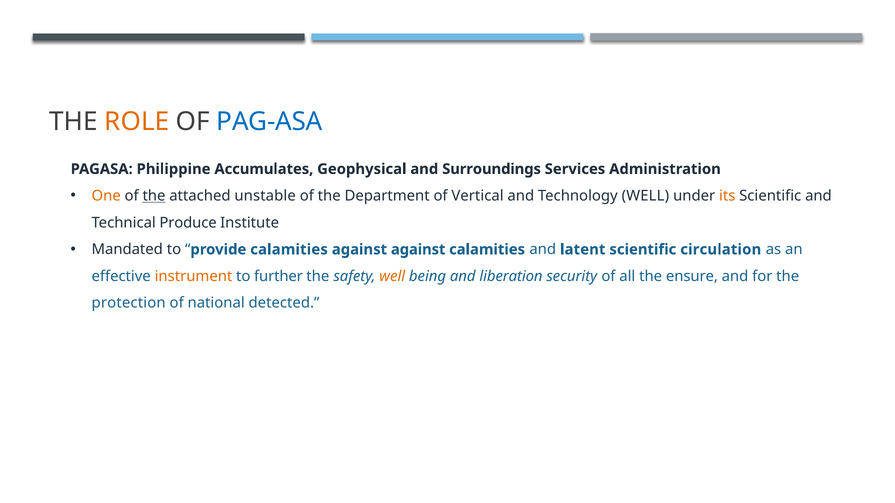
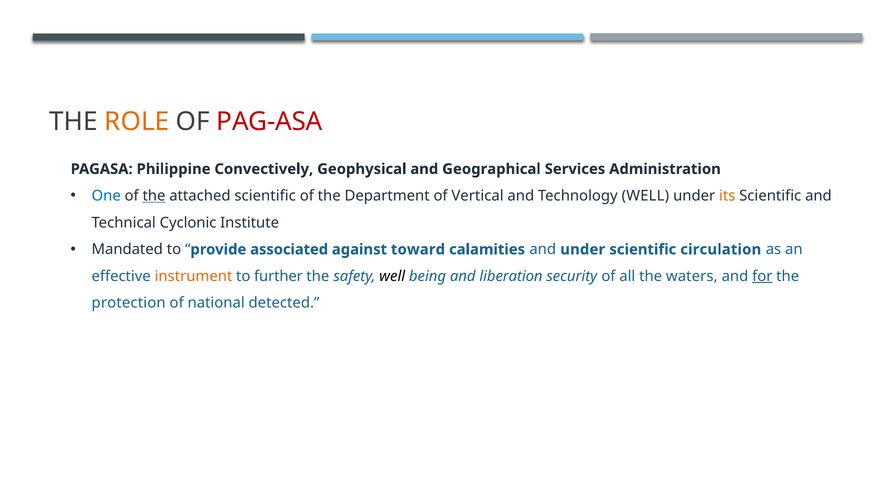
PAG-ASA colour: blue -> red (269, 122)
Accumulates: Accumulates -> Convectively (264, 169)
Surroundings: Surroundings -> Geographical (491, 169)
One colour: orange -> blue (106, 196)
attached unstable: unstable -> scientific (265, 196)
Produce: Produce -> Cyclonic (188, 223)
provide calamities: calamities -> associated (289, 250)
against against: against -> toward (418, 250)
and latent: latent -> under (583, 250)
well colour: orange -> black (392, 277)
ensure: ensure -> waters (692, 277)
for underline: none -> present (762, 277)
